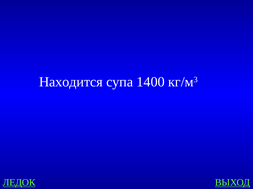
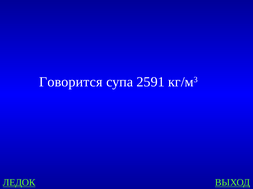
Находится: Находится -> Говорится (71, 82)
1400: 1400 -> 2591 (151, 82)
